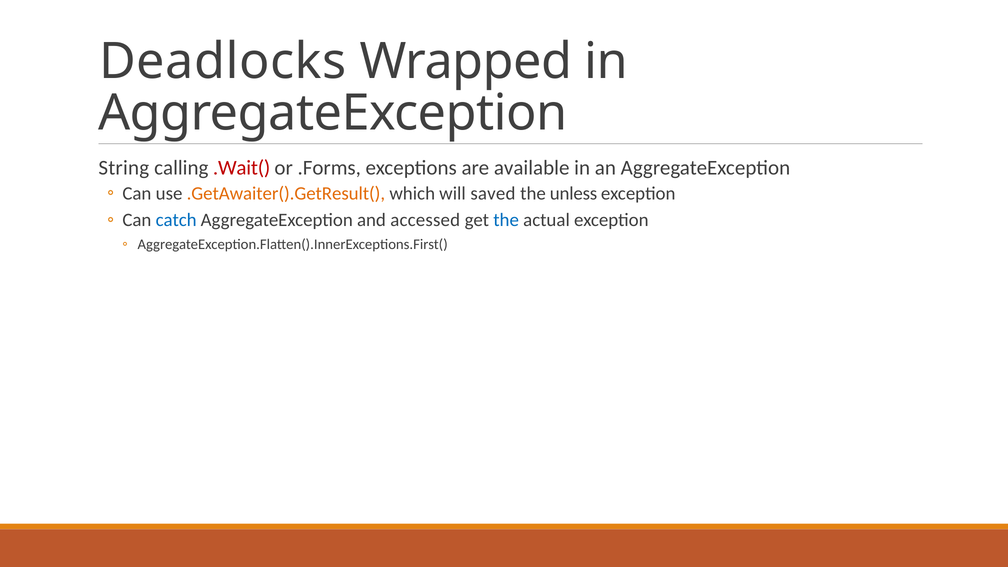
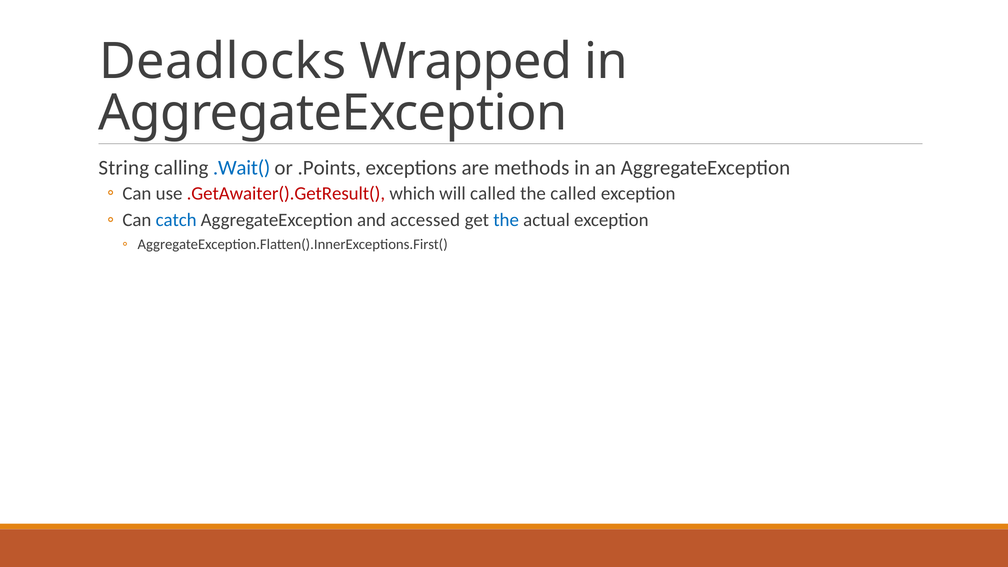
.Wait( colour: red -> blue (242, 168)
.Forms: .Forms -> .Points (329, 168)
available: available -> methods (532, 168)
.GetAwaiter().GetResult( colour: orange -> red (286, 193)
will saved: saved -> called (493, 193)
the unless: unless -> called (573, 193)
